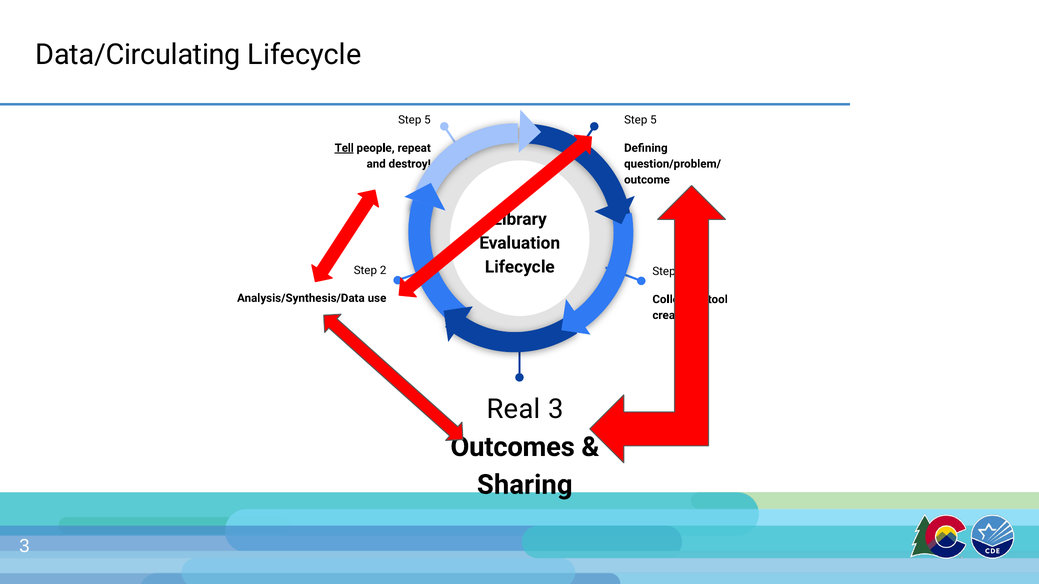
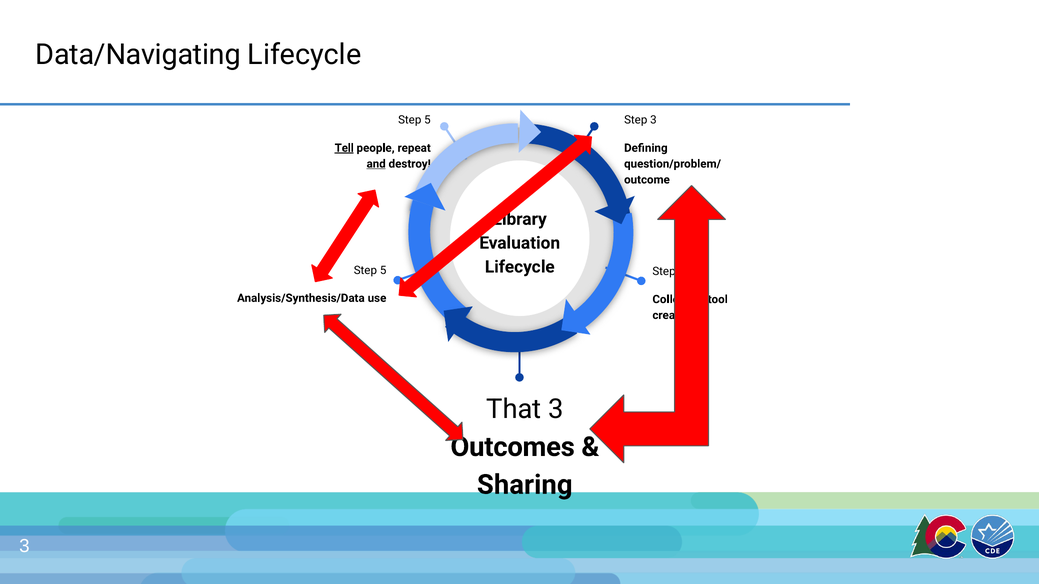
Data/Circulating: Data/Circulating -> Data/Navigating (138, 55)
5: 5 -> 3 (653, 120)
and underline: none -> present (376, 164)
2: 2 -> 5 (383, 270)
Real: Real -> That (514, 410)
